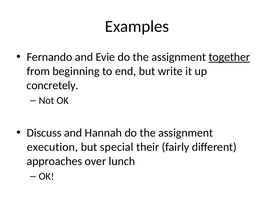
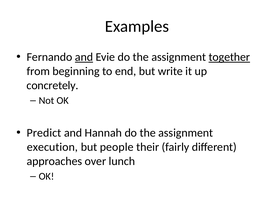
and underline: none -> present (84, 57)
Discuss: Discuss -> Predict (44, 133)
special: special -> people (117, 147)
